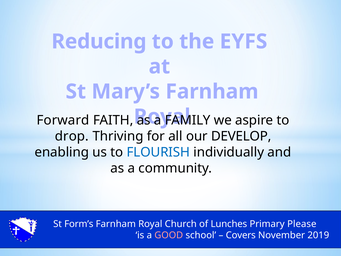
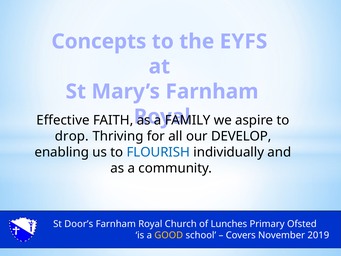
Reducing: Reducing -> Concepts (99, 41)
Forward: Forward -> Effective (63, 120)
Form’s: Form’s -> Door’s (79, 224)
Please: Please -> Ofsted (302, 224)
GOOD colour: pink -> yellow (169, 235)
